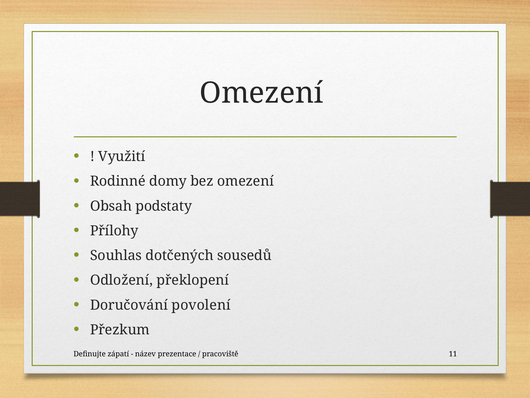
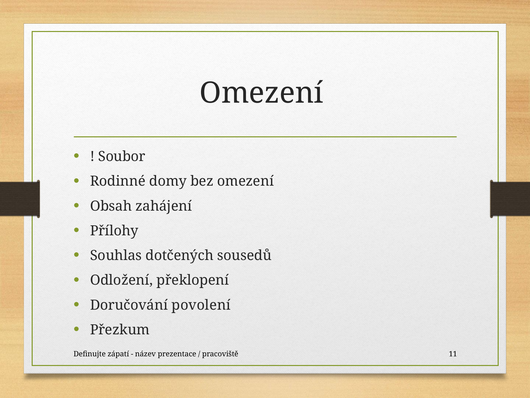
Využití: Využití -> Soubor (122, 156)
podstaty: podstaty -> zahájení (164, 206)
